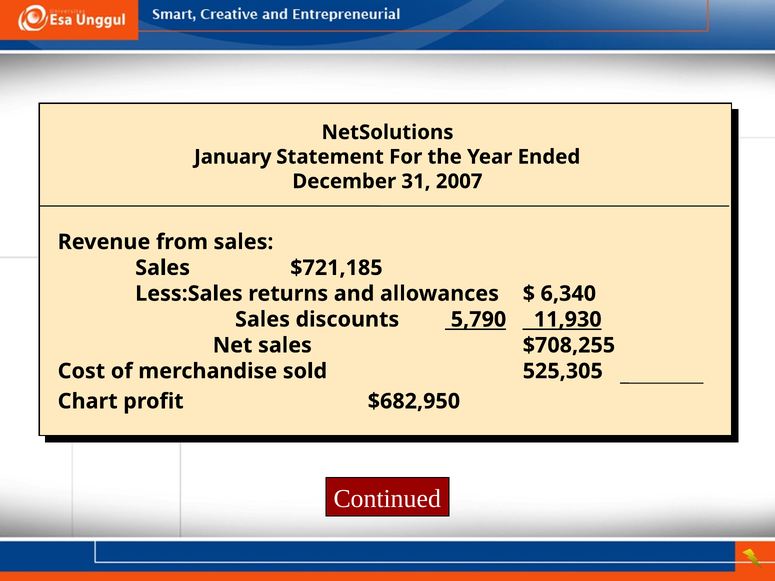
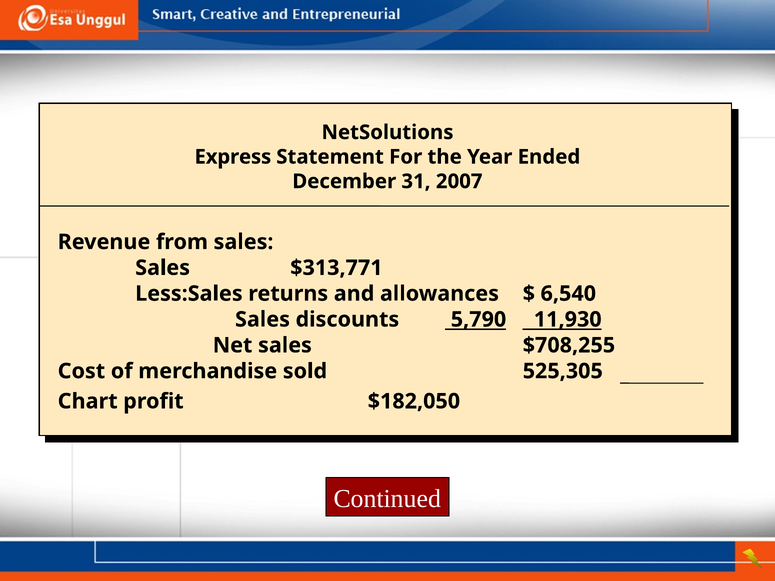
January: January -> Express (233, 157)
$721,185: $721,185 -> $313,771 (336, 268)
6,340: 6,340 -> 6,540 (568, 294)
$682,950: $682,950 -> $182,050 (414, 401)
